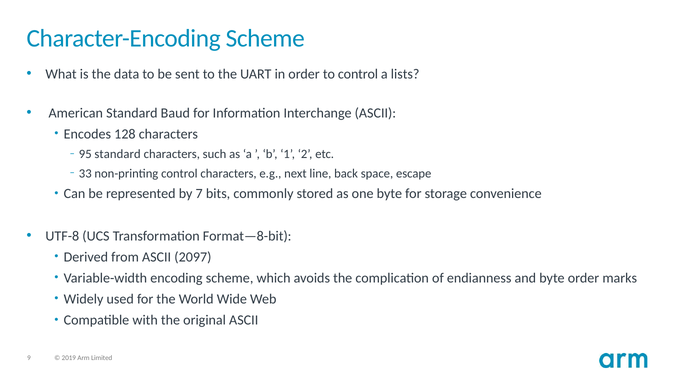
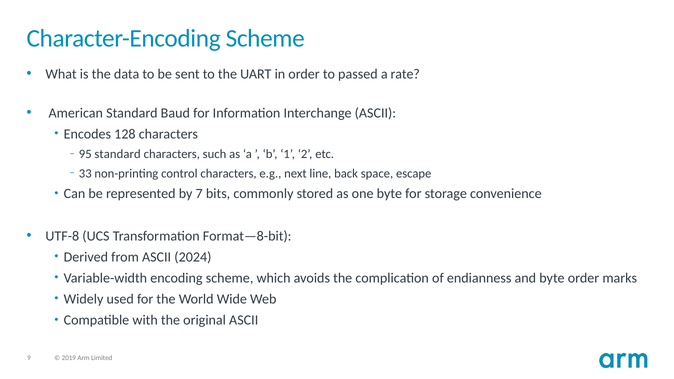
to control: control -> passed (358, 74)
lists: lists -> rate (405, 74)
2097: 2097 -> 2024 (193, 257)
